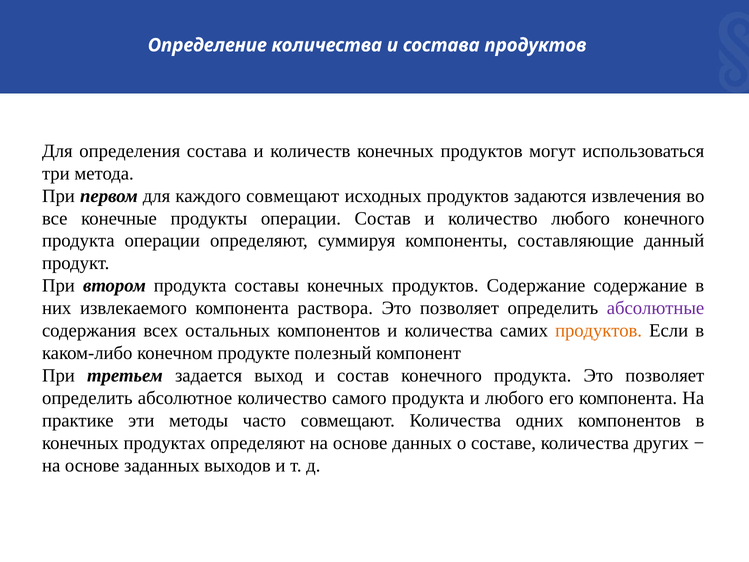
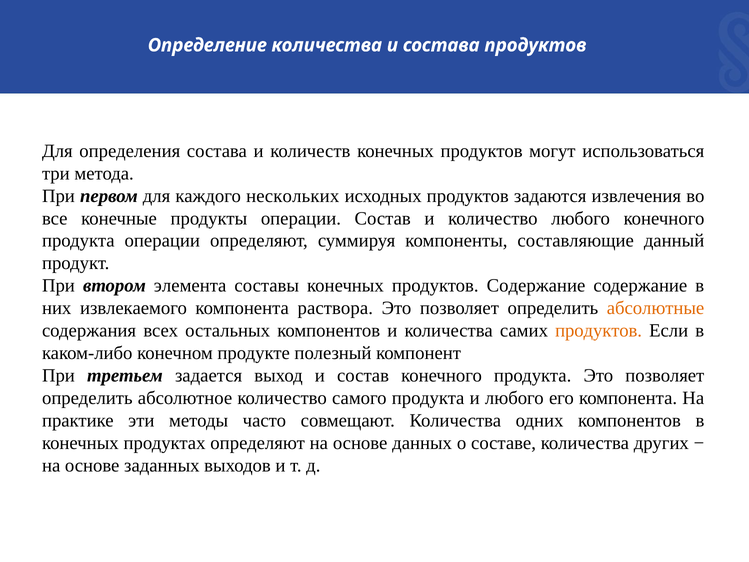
каждого совмещают: совмещают -> нескольких (293, 196)
втором продукта: продукта -> элемента (190, 286)
абсолютные colour: purple -> orange (656, 308)
